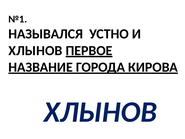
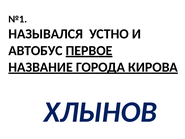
ХЛЫНОВ: ХЛЫНОВ -> АВТОБУС (35, 50)
